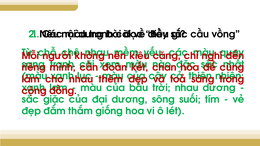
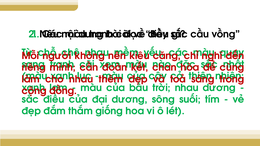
sắc giặc: giặc -> điều (54, 100)
